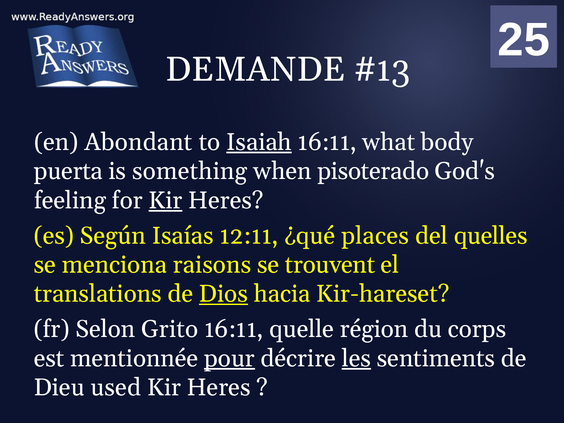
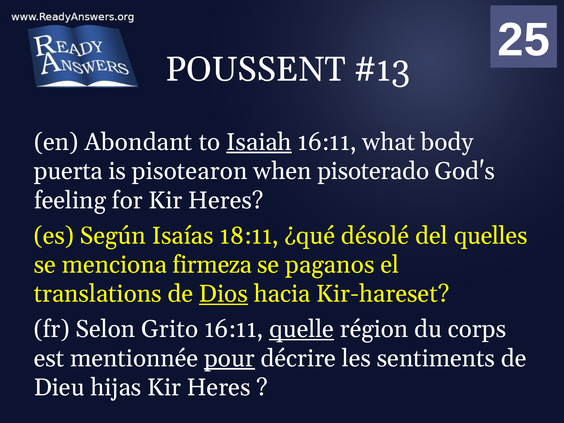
DEMANDE: DEMANDE -> POUSSENT (256, 70)
something: something -> pisotearon (190, 171)
Kir underline: present -> none (166, 200)
12:11: 12:11 -> 18:11 (249, 236)
places: places -> désolé (375, 236)
raisons: raisons -> firmeza (212, 265)
trouvent: trouvent -> paganos (330, 265)
quelle underline: none -> present (302, 329)
les underline: present -> none (356, 358)
used: used -> hijas (116, 388)
